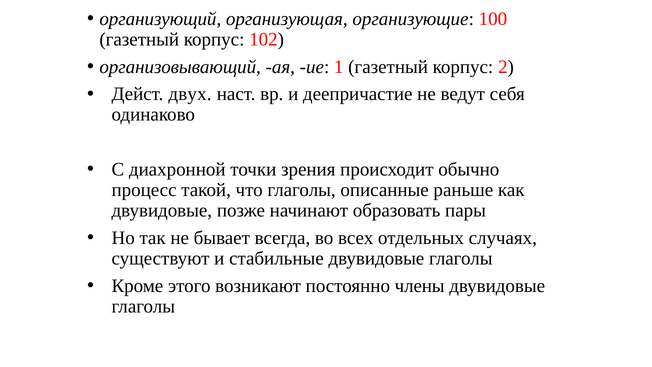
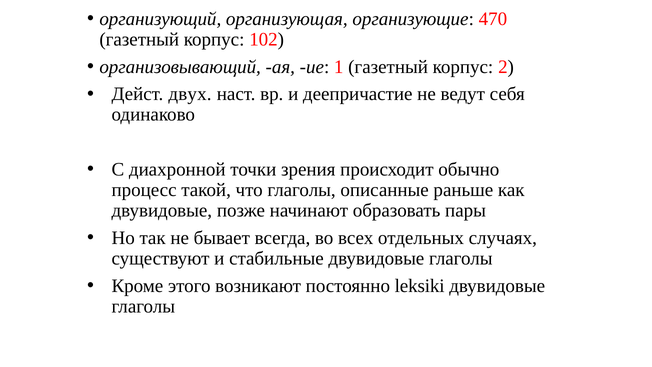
100: 100 -> 470 (493, 19)
члены: члены -> leksiki (420, 286)
